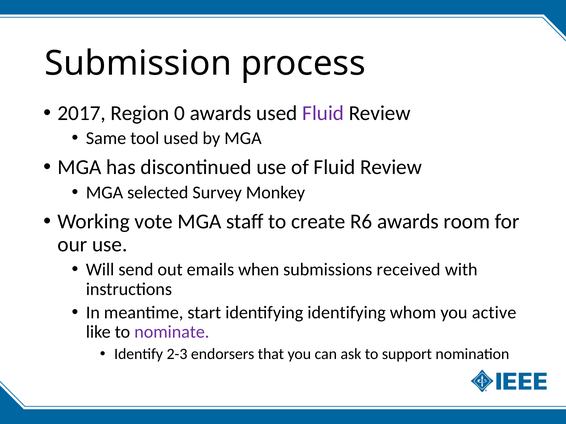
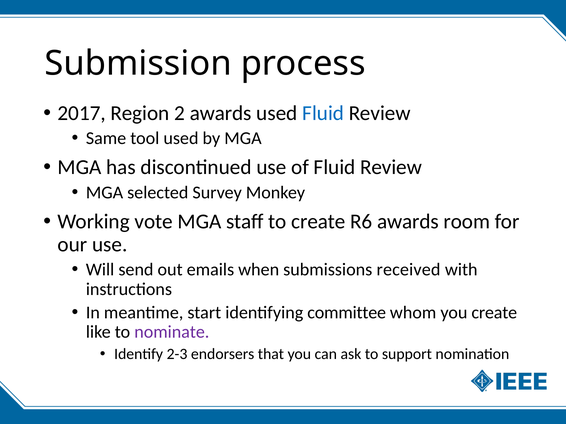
0: 0 -> 2 (180, 113)
Fluid colour: purple -> blue (323, 113)
identifying identifying: identifying -> committee (347, 313)
you active: active -> create (494, 313)
